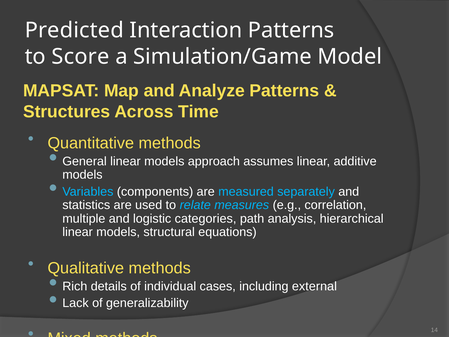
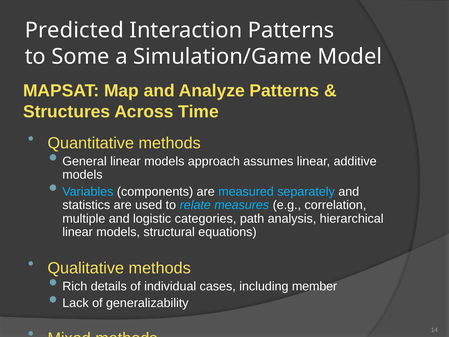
Score: Score -> Some (81, 57)
external: external -> member (315, 286)
